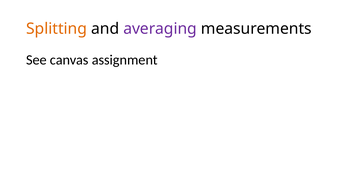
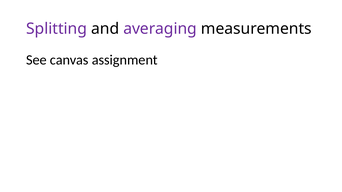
Splitting colour: orange -> purple (57, 29)
